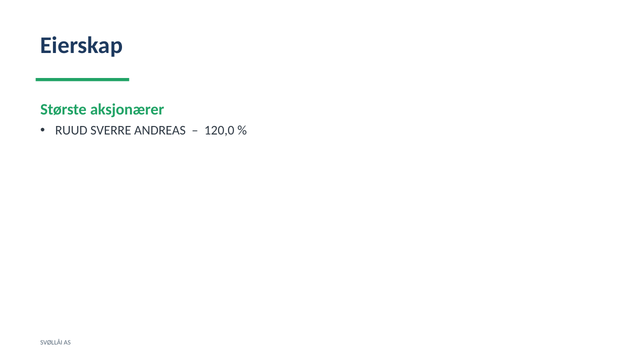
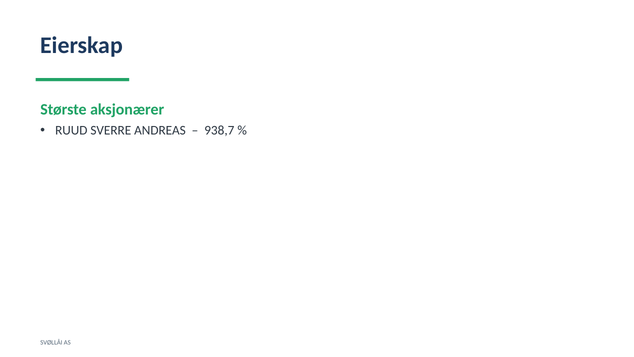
120,0: 120,0 -> 938,7 (219, 130)
